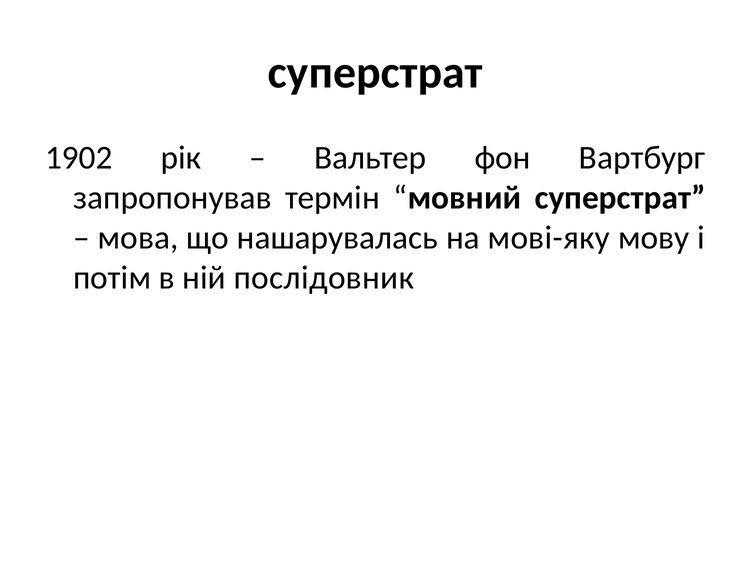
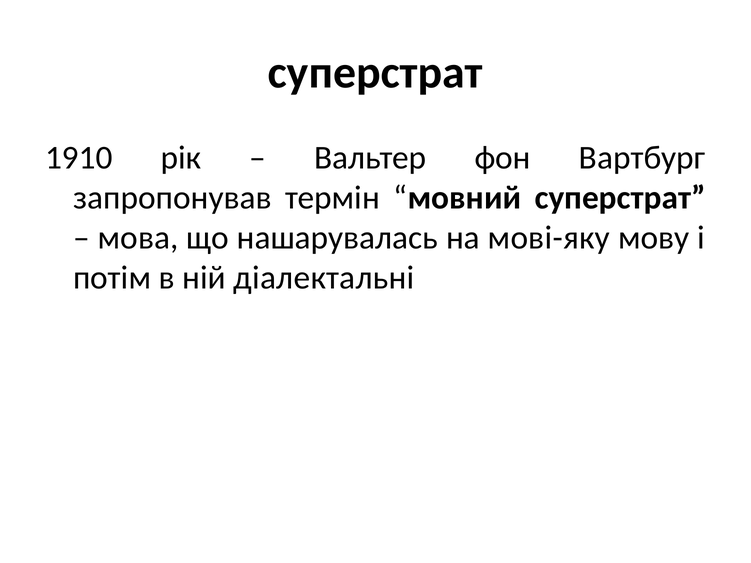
1902: 1902 -> 1910 (79, 158)
послідовник: послідовник -> діалектальні (324, 278)
